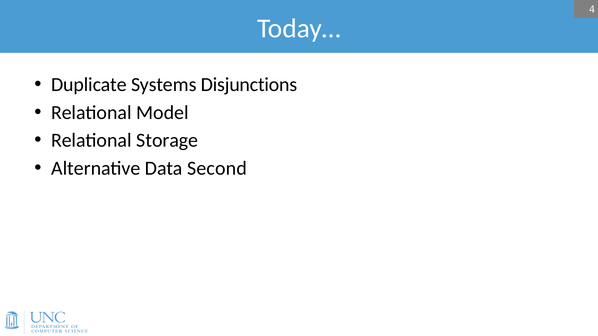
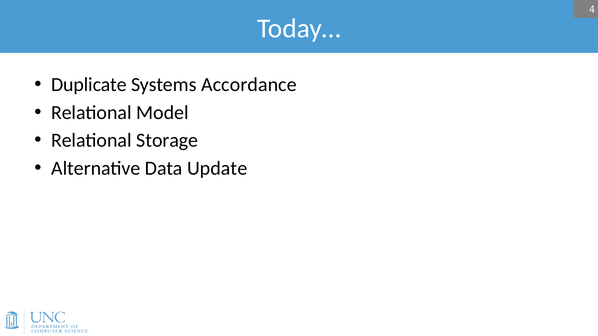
Disjunctions: Disjunctions -> Accordance (249, 85)
Second: Second -> Update (217, 168)
